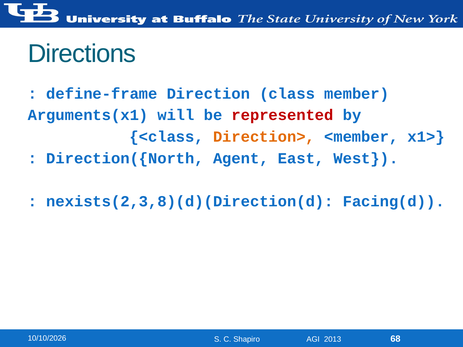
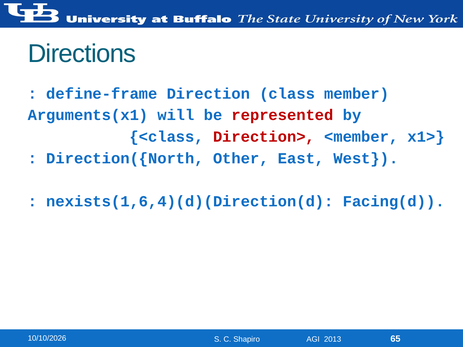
Direction> colour: orange -> red (264, 137)
Agent: Agent -> Other (241, 158)
nexists(2,3,8)(d)(Direction(d: nexists(2,3,8)(d)(Direction(d -> nexists(1,6,4)(d)(Direction(d (190, 202)
68: 68 -> 65 (395, 339)
